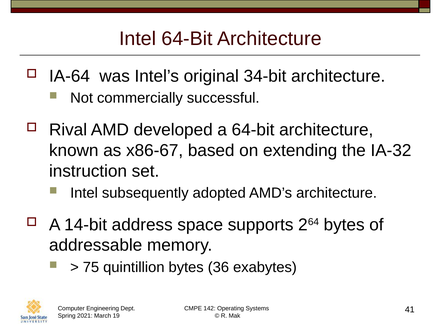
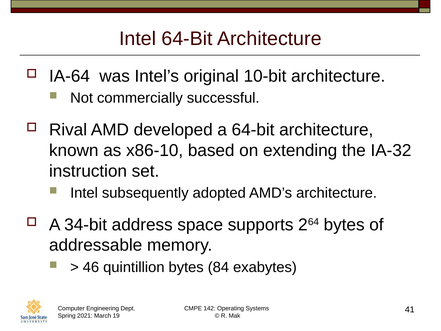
34-bit: 34-bit -> 10-bit (265, 76)
x86-67: x86-67 -> x86-10 (155, 150)
14-bit: 14-bit -> 34-bit (86, 225)
75: 75 -> 46 (91, 267)
36: 36 -> 84 (218, 267)
